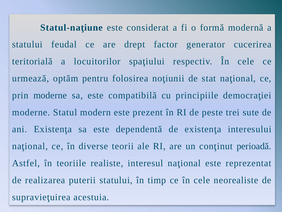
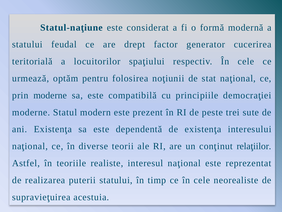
perioadă: perioadă -> relaţiilor (254, 146)
